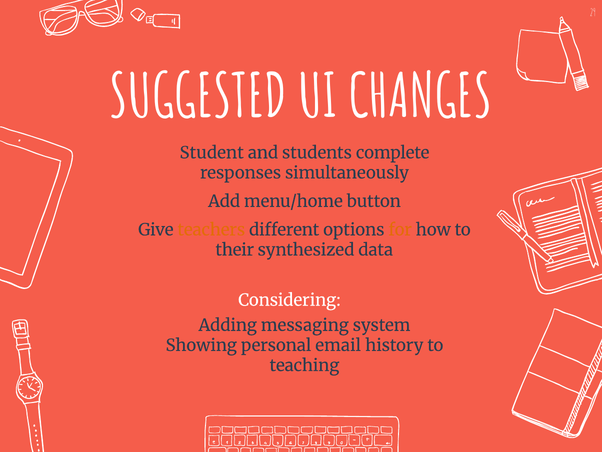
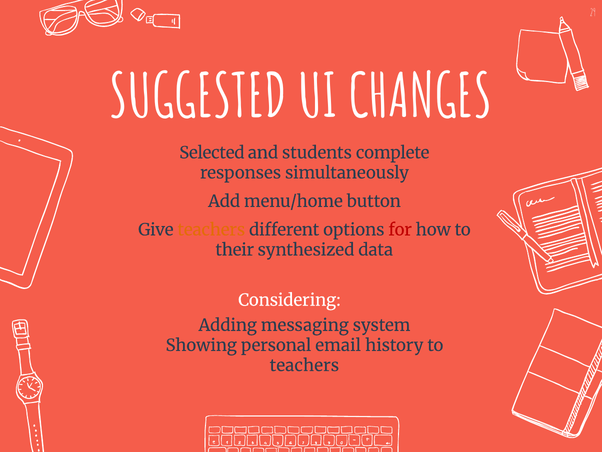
Student: Student -> Selected (212, 153)
for colour: orange -> red (400, 230)
teaching: teaching -> teachers (304, 365)
